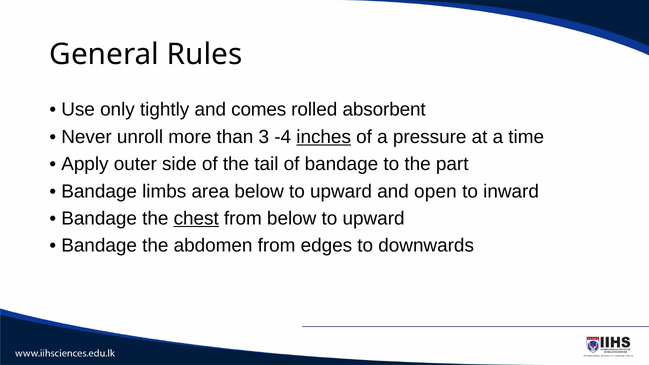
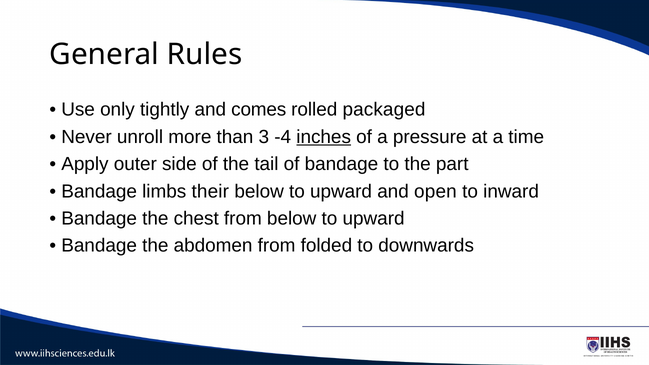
absorbent: absorbent -> packaged (384, 110)
area: area -> their (210, 191)
chest underline: present -> none (196, 219)
edges: edges -> folded (326, 246)
